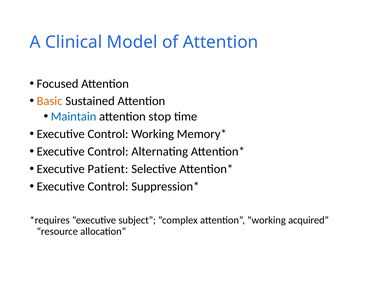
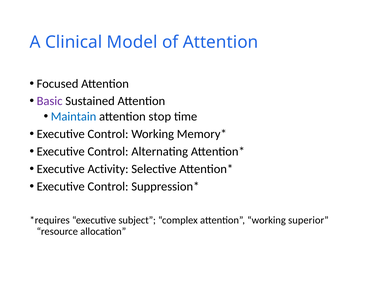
Basic colour: orange -> purple (50, 101)
Patient: Patient -> Activity (108, 169)
acquired: acquired -> superior (308, 220)
